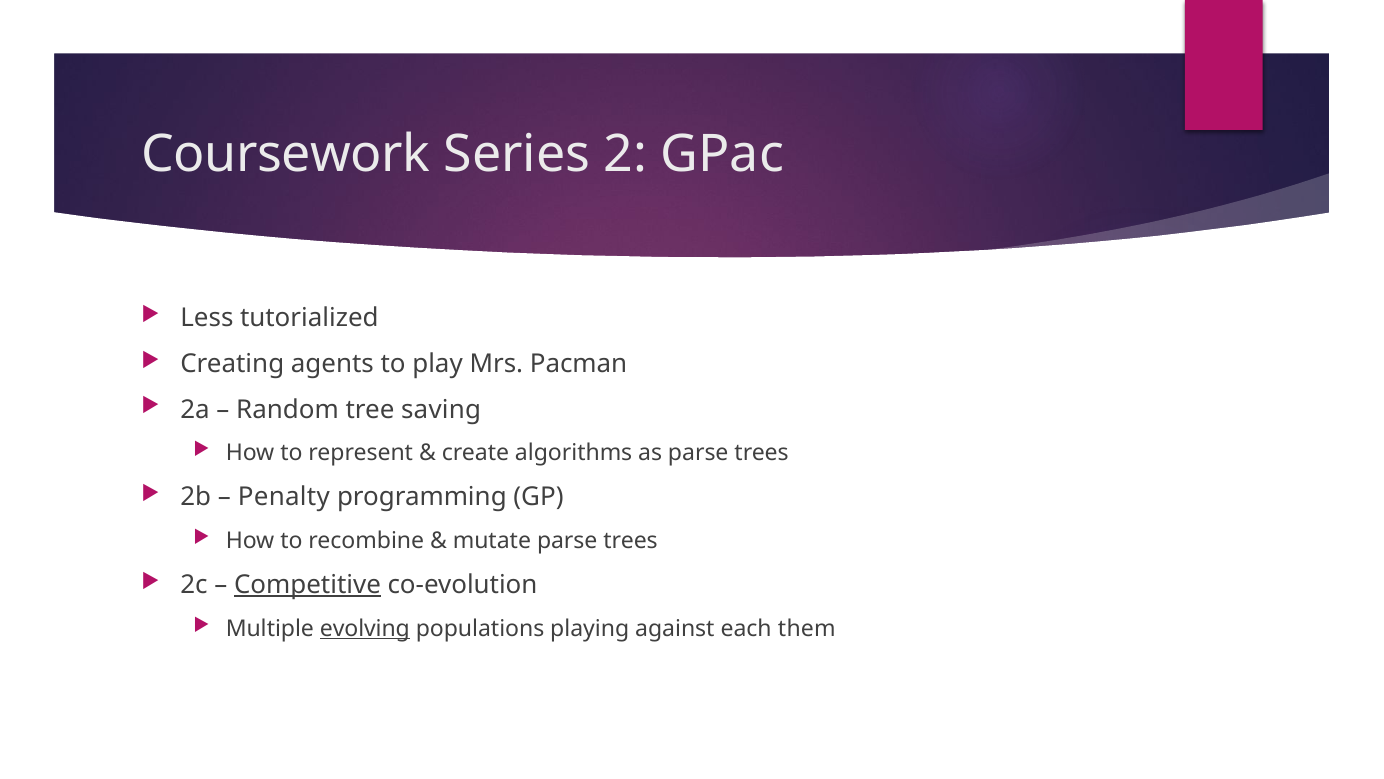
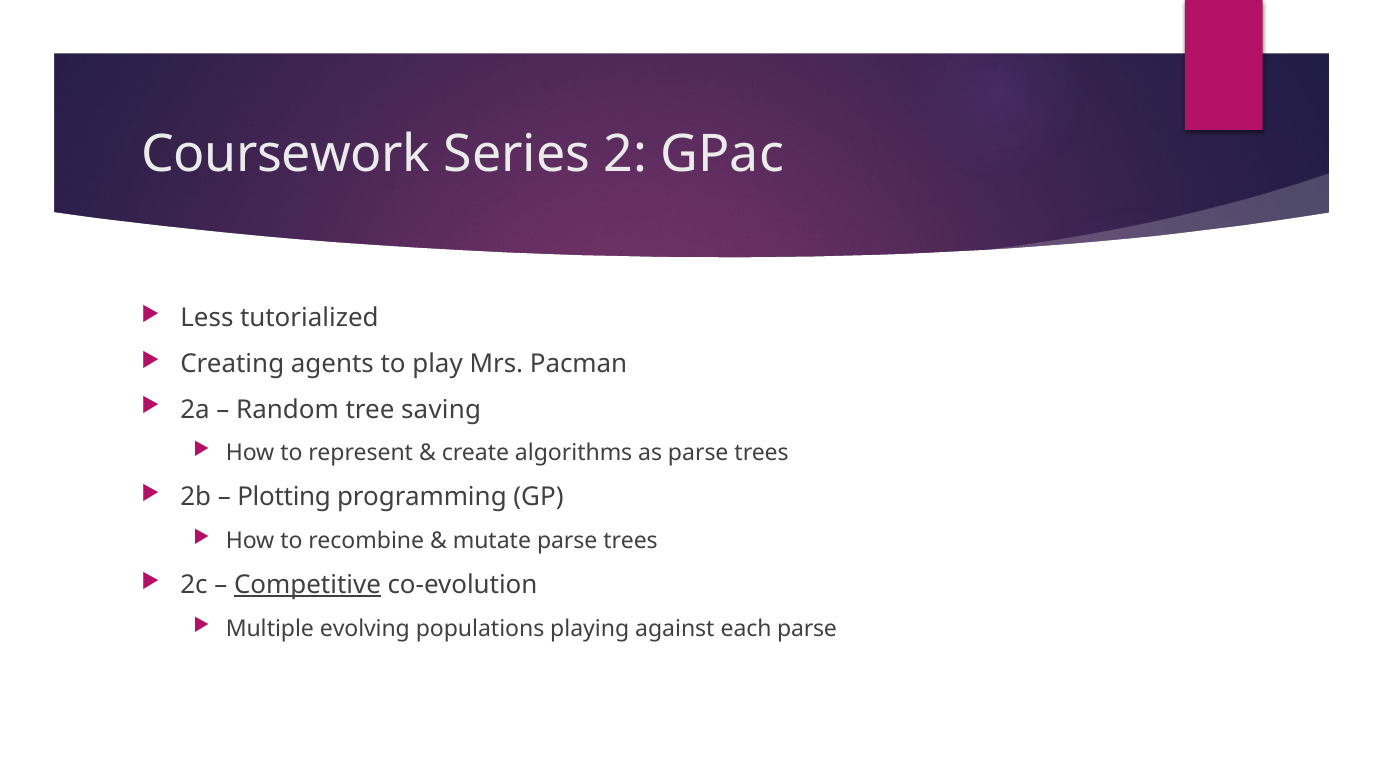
Penalty: Penalty -> Plotting (284, 497)
evolving underline: present -> none (365, 628)
each them: them -> parse (807, 628)
